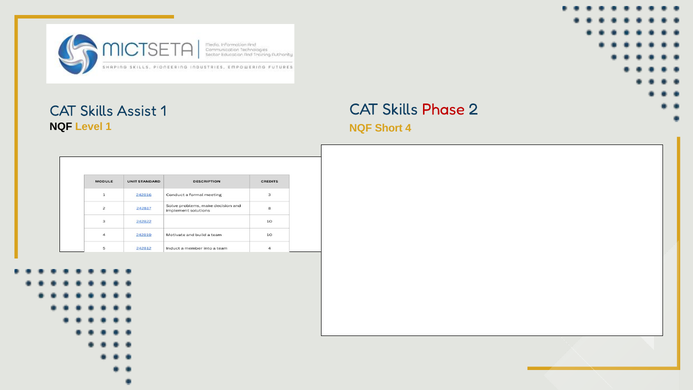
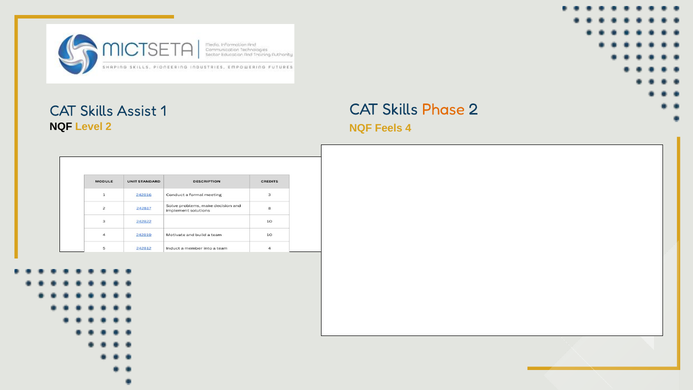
Phase colour: red -> orange (443, 109)
Level 1: 1 -> 2 (109, 127)
Short: Short -> Feels (389, 128)
